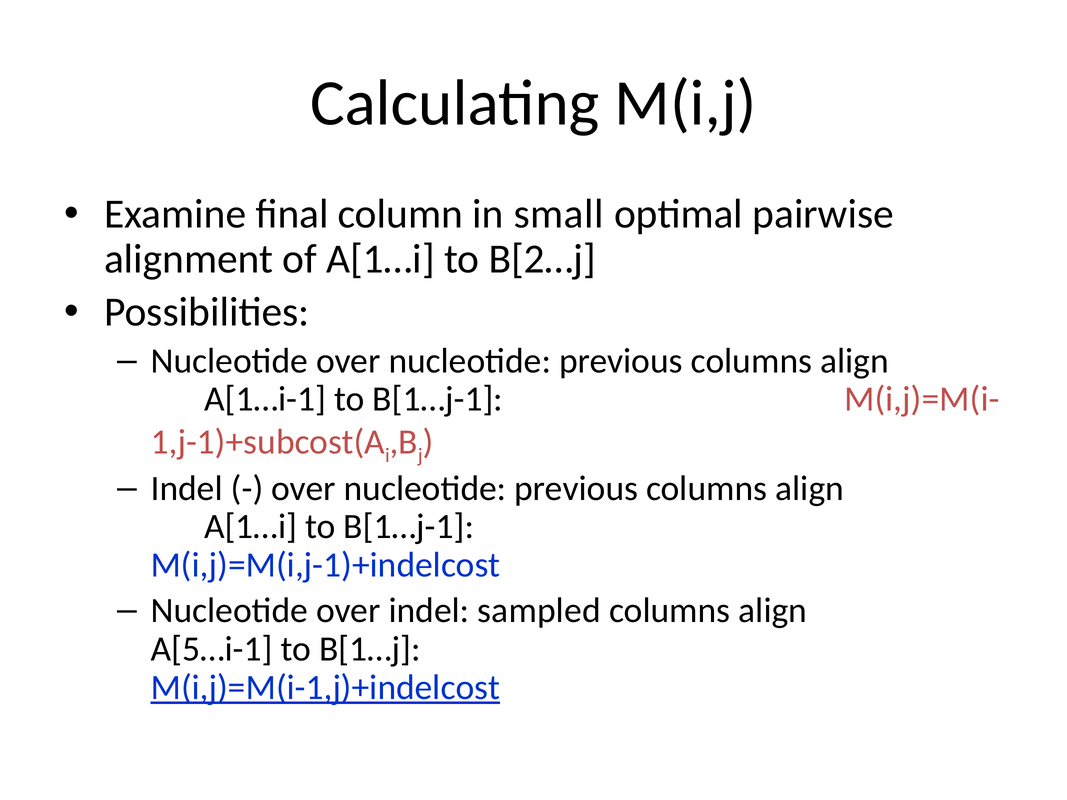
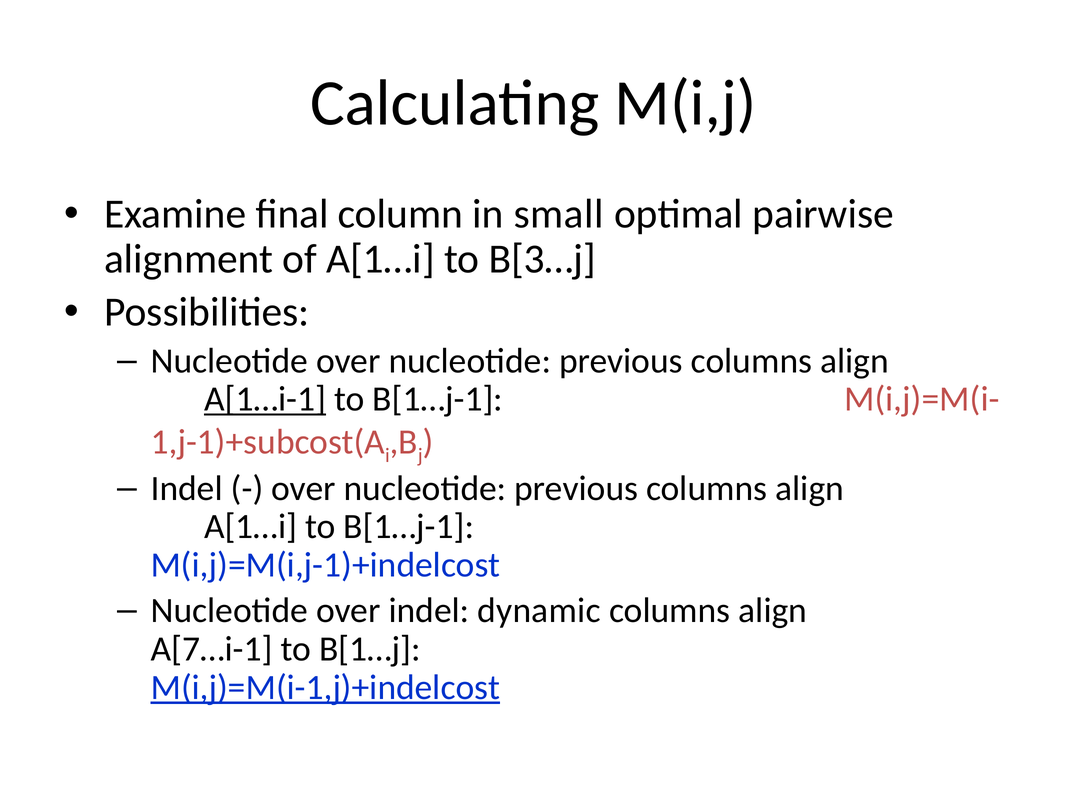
B[2…j: B[2…j -> B[3…j (542, 259)
A[1…i-1 underline: none -> present (265, 399)
sampled: sampled -> dynamic (539, 611)
A[5…i-1: A[5…i-1 -> A[7…i-1 (212, 649)
